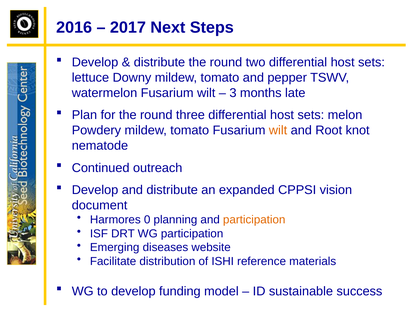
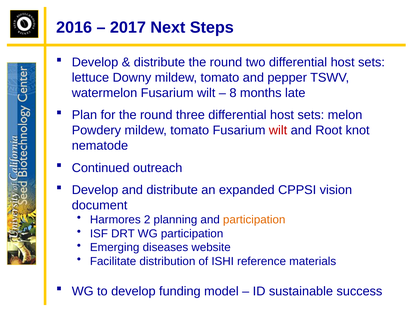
3: 3 -> 8 (233, 93)
wilt colour: orange -> red (278, 130)
0: 0 -> 2 (147, 220)
